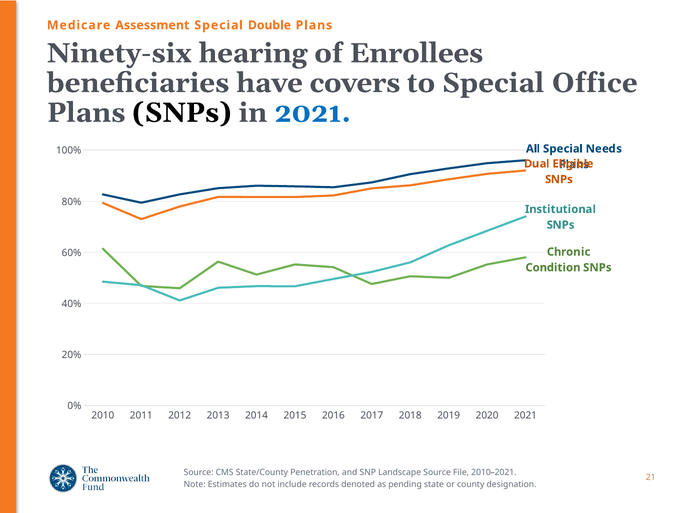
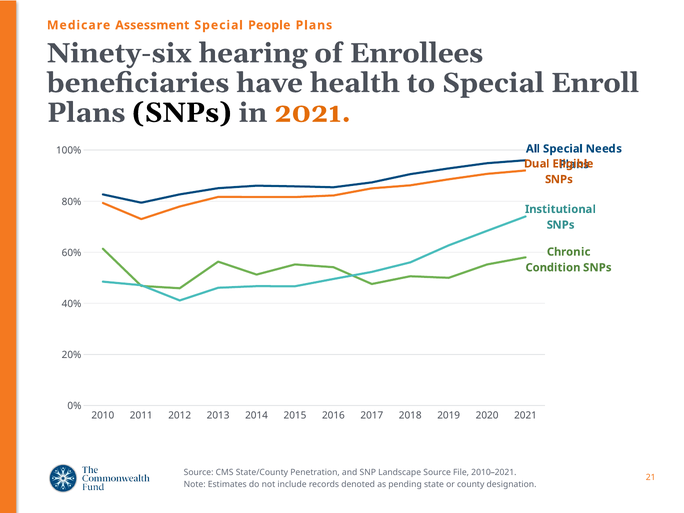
Double: Double -> People (269, 25)
covers: covers -> health (355, 83)
Office: Office -> Enroll (595, 83)
2021 colour: blue -> orange (313, 113)
